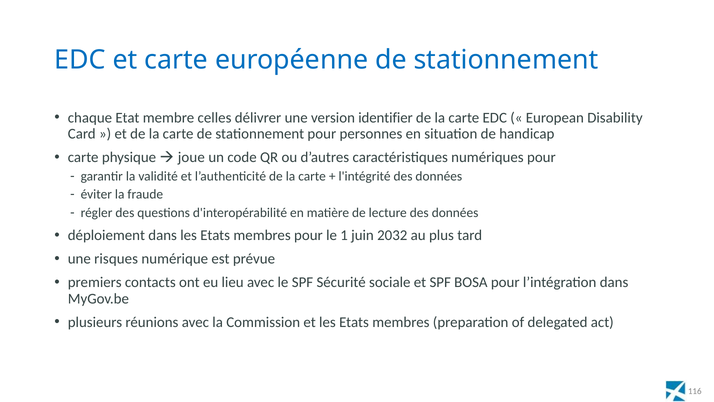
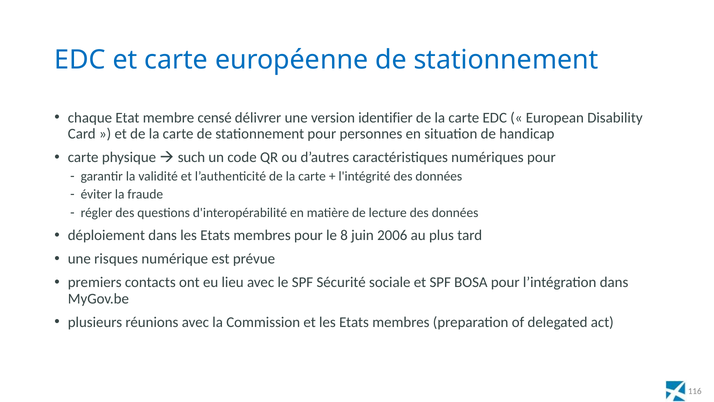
celles: celles -> censé (215, 118)
joue: joue -> such (191, 157)
1: 1 -> 8 (344, 235)
2032: 2032 -> 2006 (392, 235)
